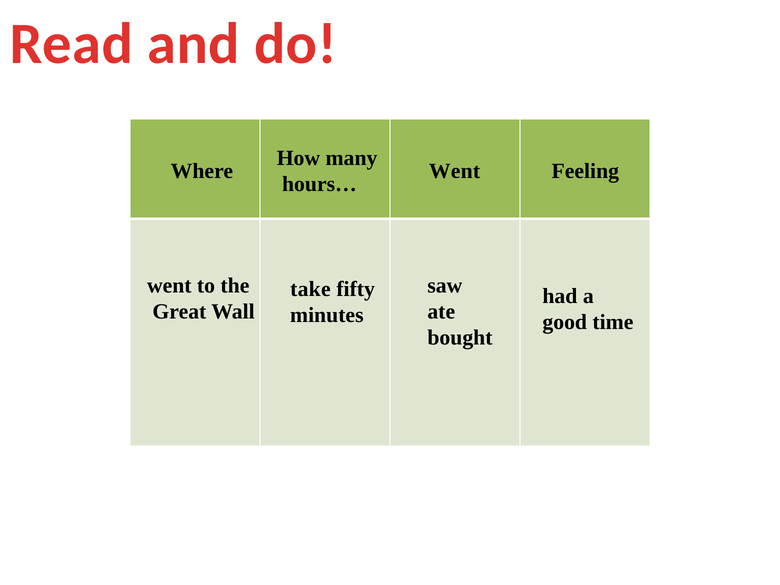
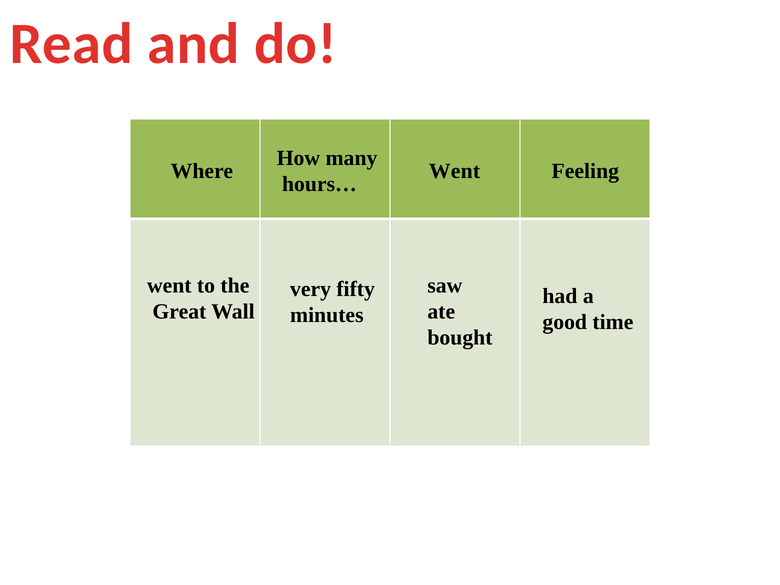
take: take -> very (311, 289)
